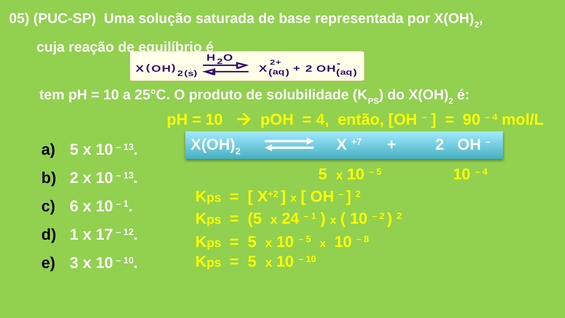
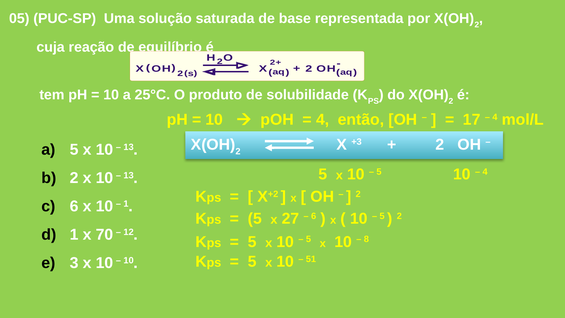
90: 90 -> 17 (472, 120)
+7: +7 -> +3 (357, 142)
24: 24 -> 27 (290, 219)
1: 1 -> 6 (314, 216)
2: 2 -> 5 (382, 216)
17: 17 -> 70 (105, 234)
10: 10 -> 51 (311, 259)
